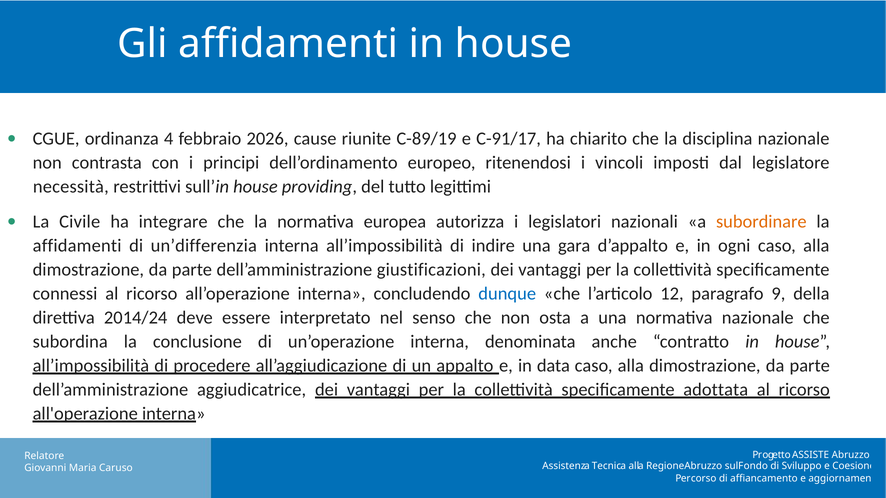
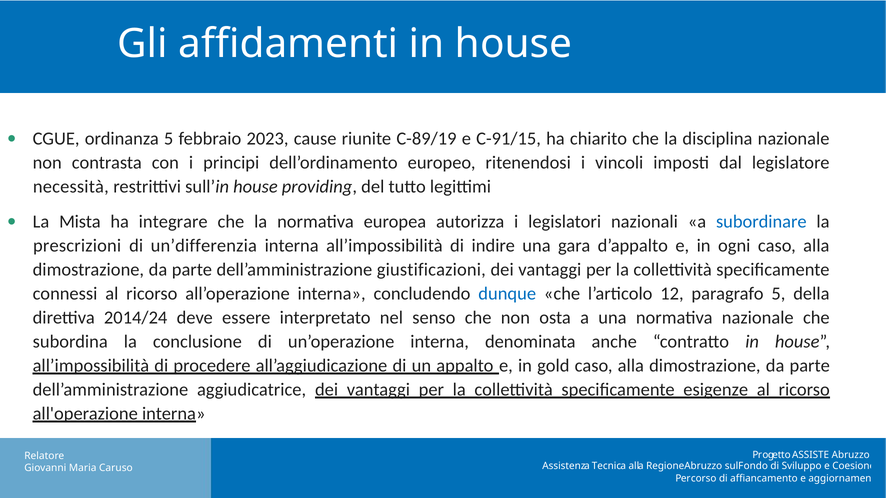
ordinanza 4: 4 -> 5 (169, 139)
2026: 2026 -> 2023 (268, 139)
C-91/17: C-91/17 -> C-91/15 (509, 139)
Civile: Civile -> Mista (80, 222)
subordinare colour: orange -> blue (761, 222)
affidamenti: affidamenti -> prescrizioni (77, 246)
paragrafo 9: 9 -> 5 (778, 294)
data: data -> gold (553, 366)
adottata: adottata -> esigenze (716, 390)
